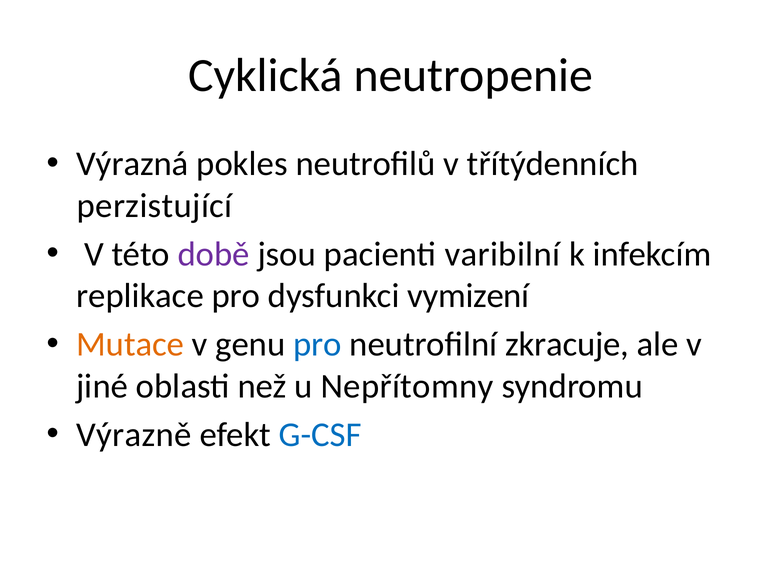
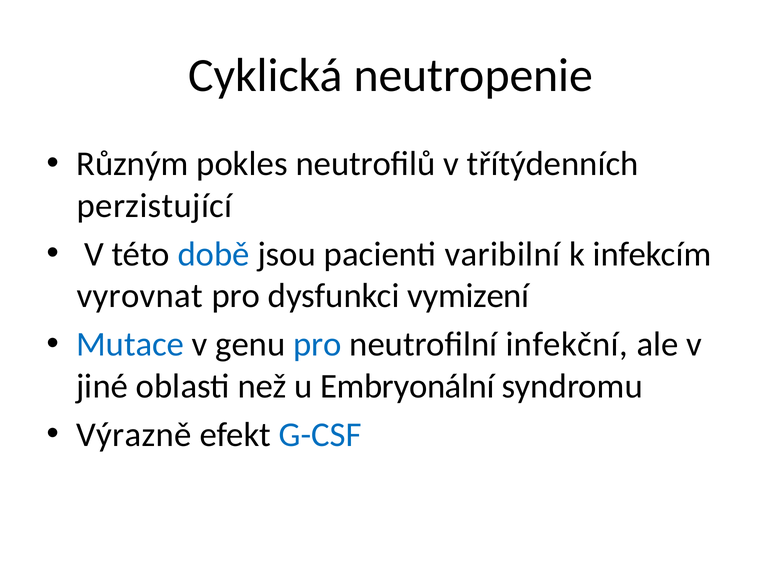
Výrazná: Výrazná -> Různým (132, 164)
době colour: purple -> blue (214, 254)
replikace: replikace -> vyrovnat (140, 296)
Mutace colour: orange -> blue (130, 345)
zkracuje: zkracuje -> infekční (567, 345)
Nepřítomny: Nepřítomny -> Embryonální (407, 387)
